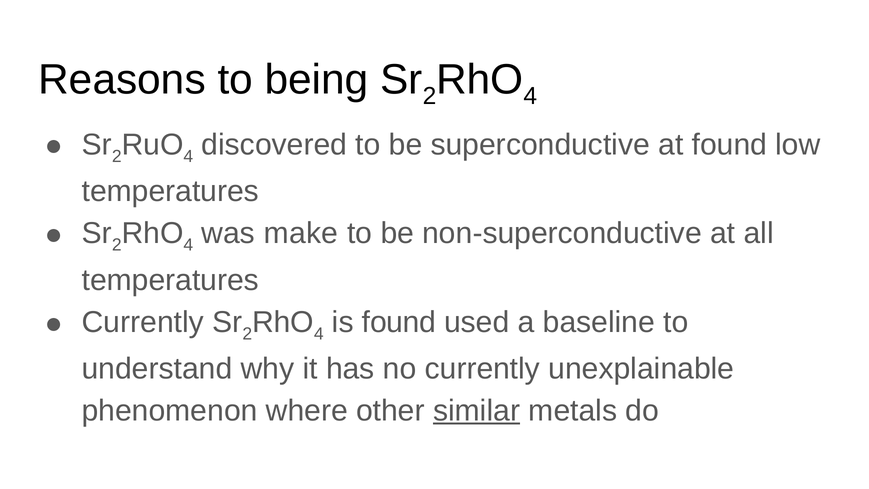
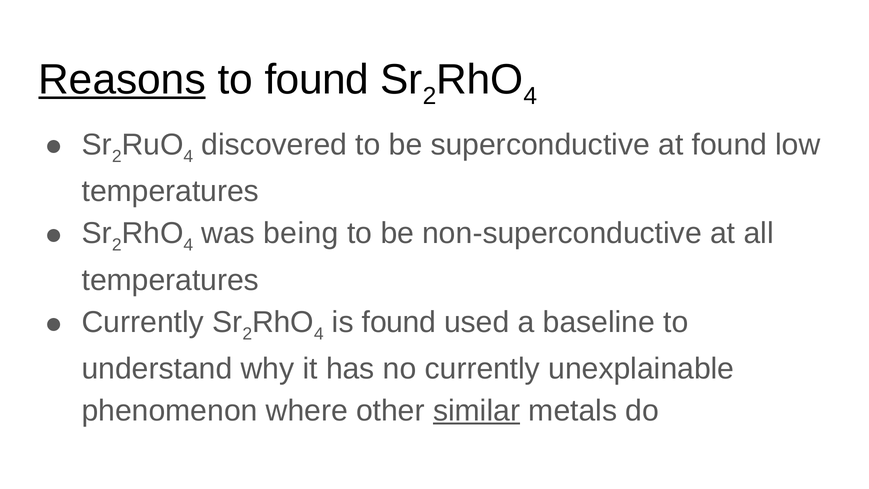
Reasons underline: none -> present (122, 79)
to being: being -> found (317, 79)
make: make -> being (301, 233)
